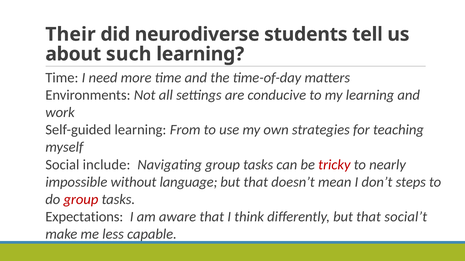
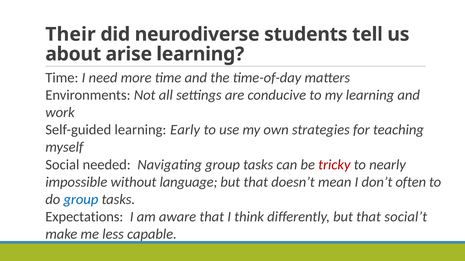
such: such -> arise (129, 54)
From: From -> Early (185, 130)
include: include -> needed (107, 165)
steps: steps -> often (411, 182)
group colour: red -> blue (81, 200)
